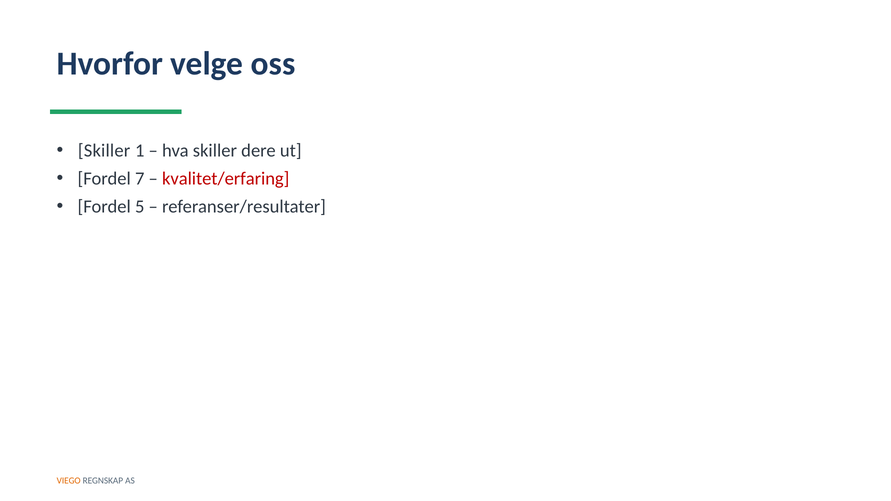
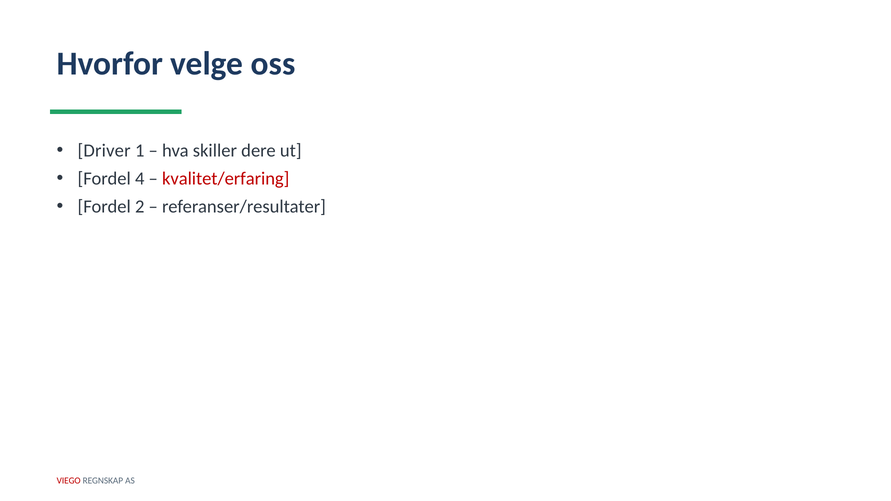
Skiller: Skiller -> Driver (104, 151)
7: 7 -> 4 (140, 179)
5: 5 -> 2 (140, 207)
VIEGO colour: orange -> red (69, 481)
